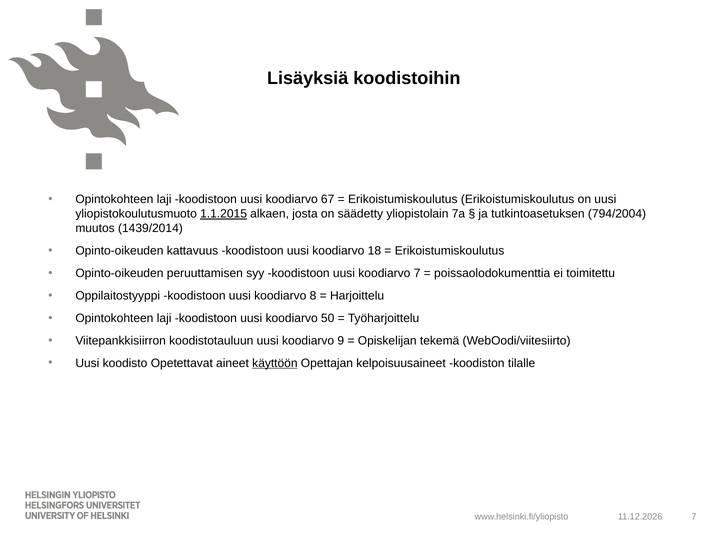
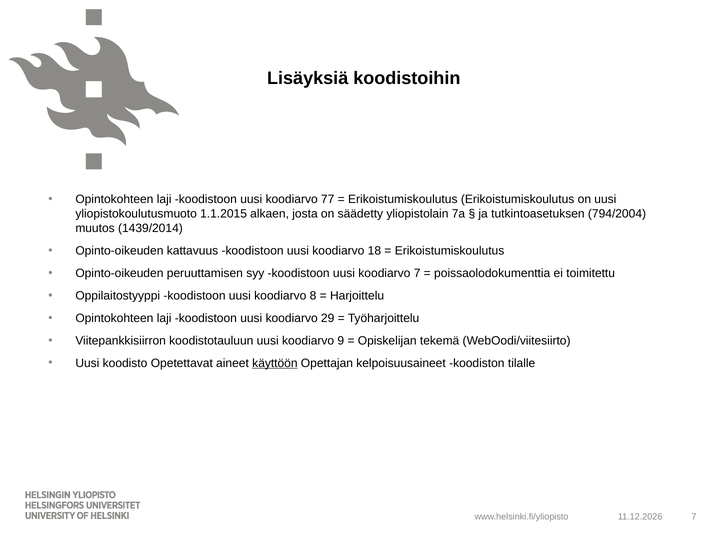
67: 67 -> 77 (328, 199)
1.1.2015 underline: present -> none (224, 214)
50: 50 -> 29 (328, 318)
